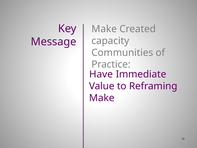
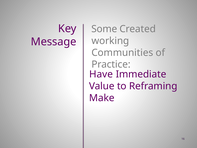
Make: Make -> Some (104, 29)
capacity: capacity -> working (110, 41)
